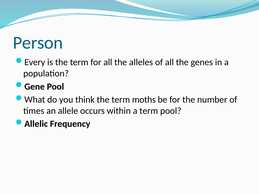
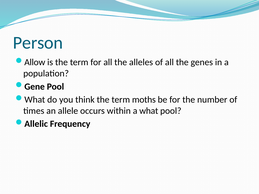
Every: Every -> Allow (35, 62)
a term: term -> what (149, 111)
